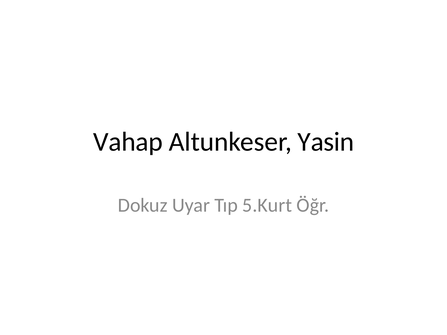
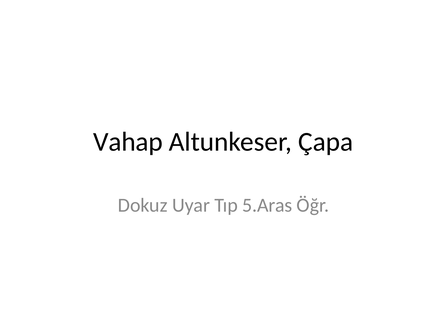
Yasin: Yasin -> Çapa (326, 142)
5.Kurt: 5.Kurt -> 5.Aras (267, 206)
